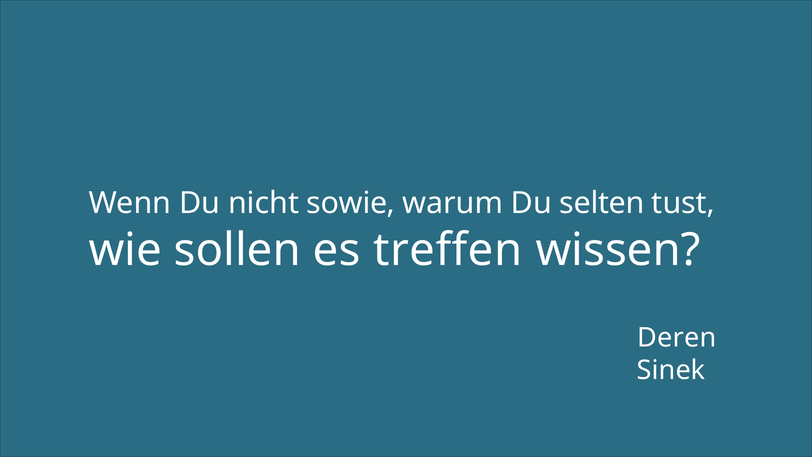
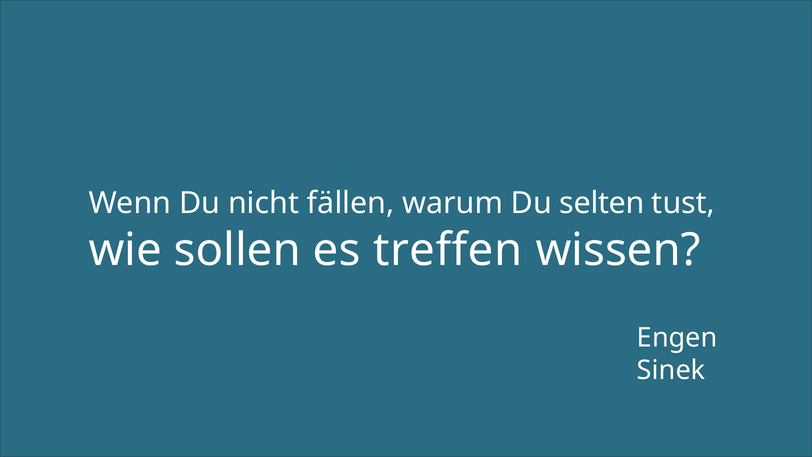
sowie: sowie -> fällen (351, 203)
Deren: Deren -> Engen (677, 338)
